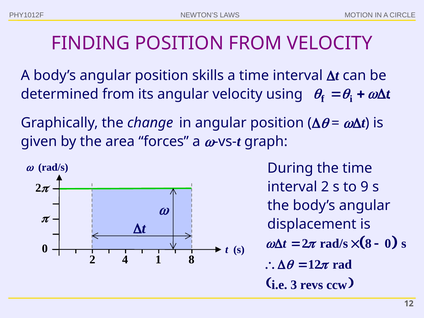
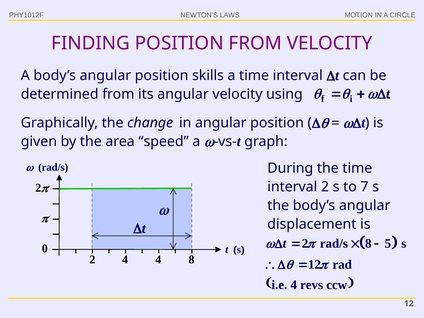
forces: forces -> speed (164, 142)
9: 9 -> 7 (365, 187)
8 0: 0 -> 5 (388, 243)
4 1: 1 -> 4 (158, 260)
3: 3 -> 4 (294, 285)
